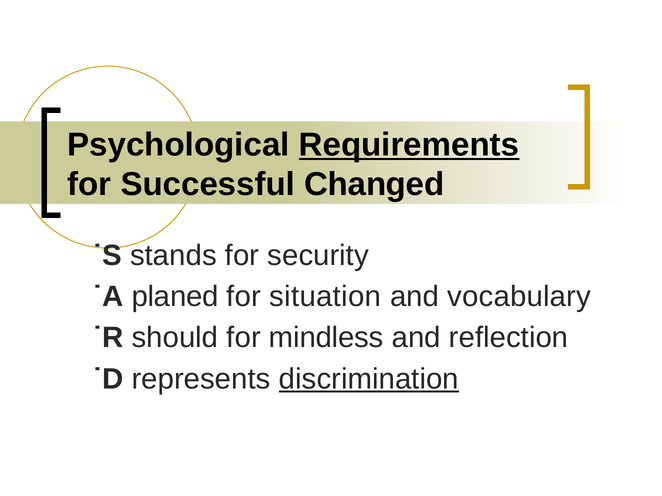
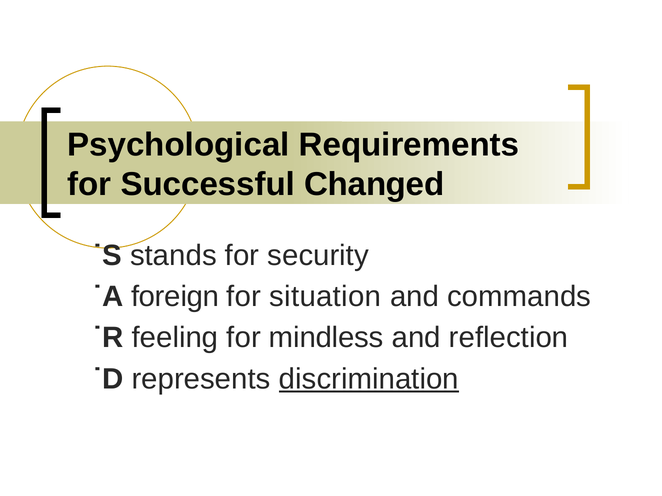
Requirements underline: present -> none (409, 145)
planed: planed -> foreign (175, 297)
vocabulary: vocabulary -> commands (519, 297)
should: should -> feeling (175, 338)
